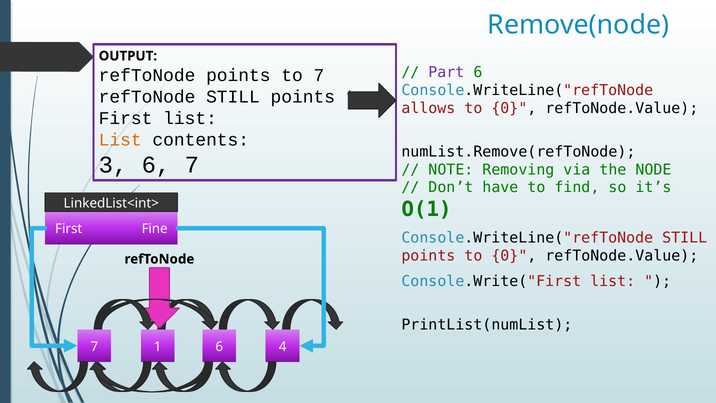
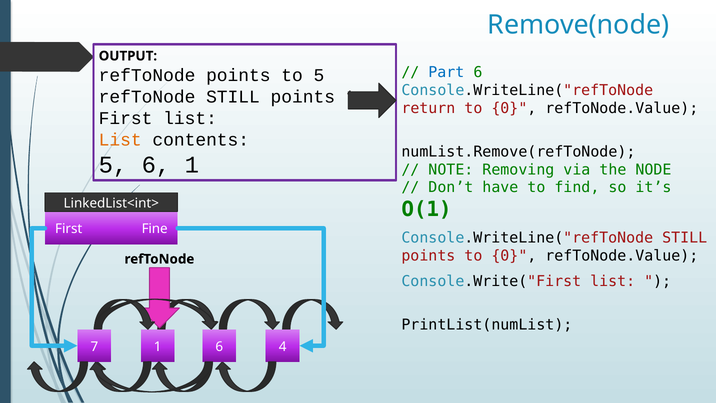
Part colour: purple -> blue (446, 72)
to 7: 7 -> 5 (319, 75)
allows: allows -> return (428, 108)
3: 3 -> 5 (113, 165)
7: 7 -> 1 (192, 165)
